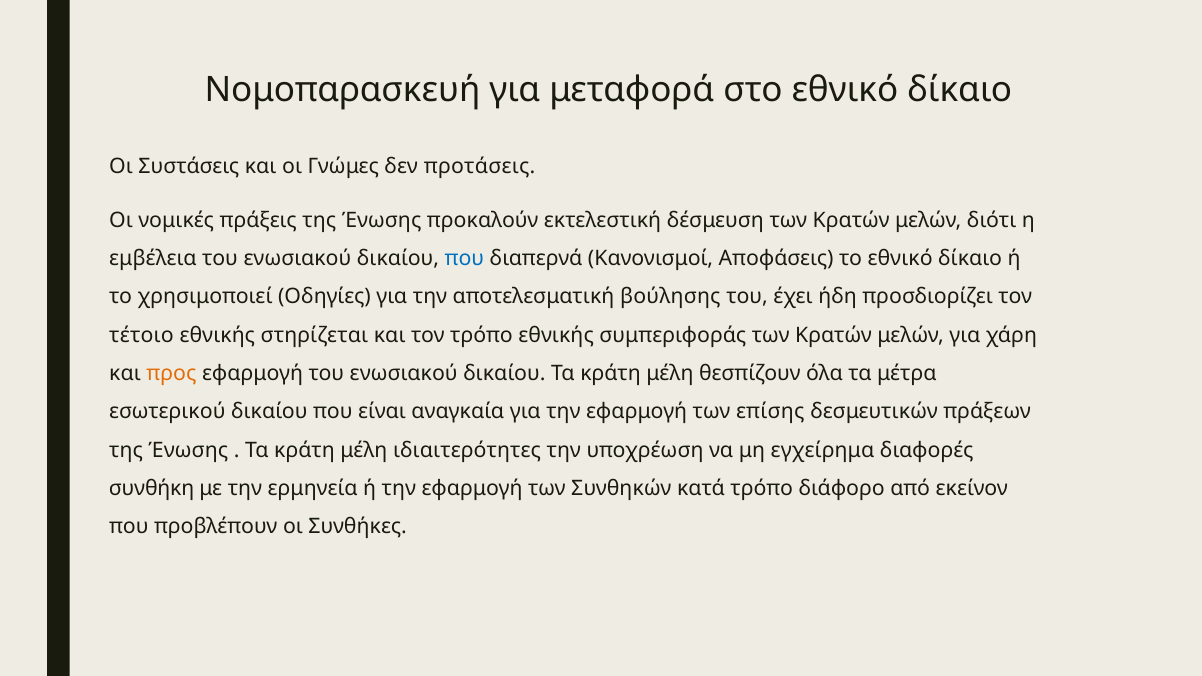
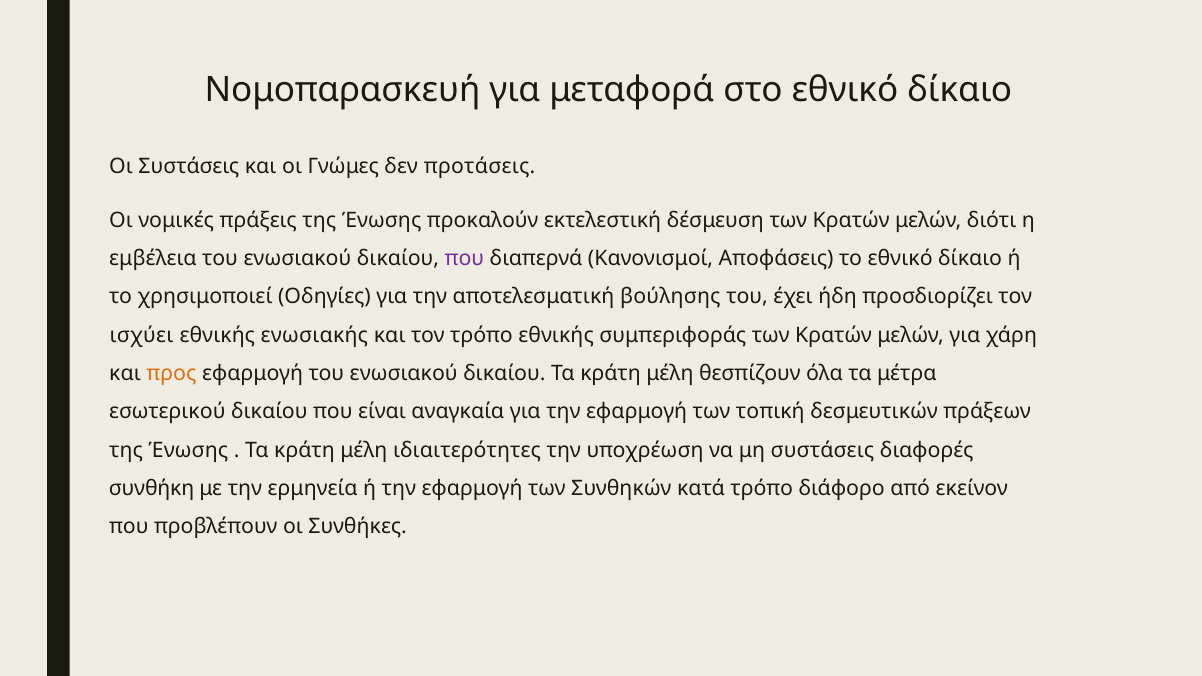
που colour: blue -> purple (464, 258)
τέτοιο: τέτοιο -> ισχύει (142, 335)
στηρίζεται: στηρίζεται -> ενωσιακής (314, 335)
επίσης: επίσης -> τοπική (770, 412)
μη εγχείρημα: εγχείρημα -> συστάσεις (823, 450)
